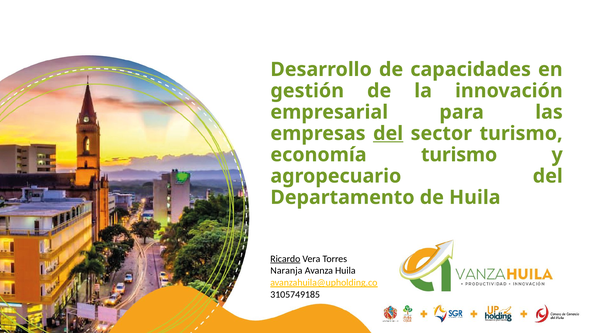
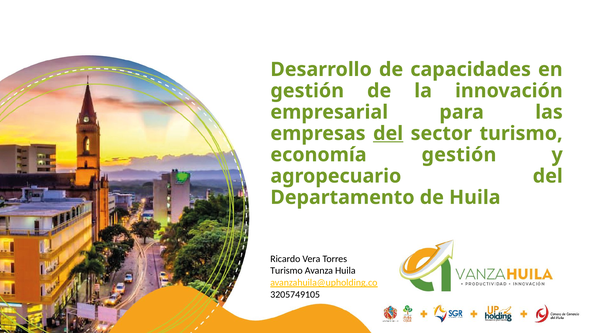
economía turismo: turismo -> gestión (459, 154)
Ricardo underline: present -> none (285, 258)
Naranja: Naranja -> Turismo (286, 270)
3105749185: 3105749185 -> 3205749105 (295, 294)
